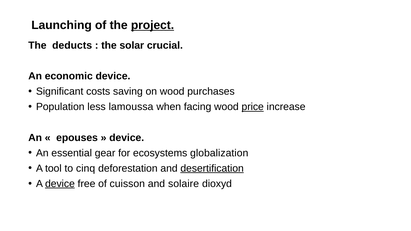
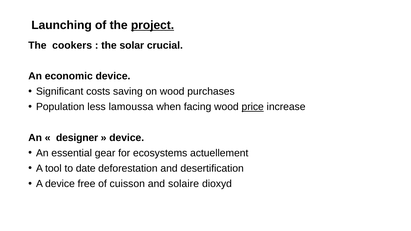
deducts: deducts -> cookers (72, 45)
epouses: epouses -> designer (77, 138)
globalization: globalization -> actuellement (219, 153)
cinq: cinq -> date (86, 168)
desertification underline: present -> none (212, 168)
device underline: present -> none (60, 184)
